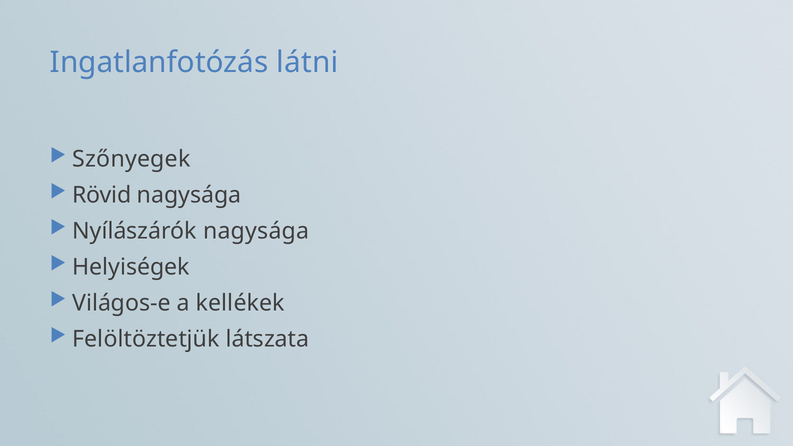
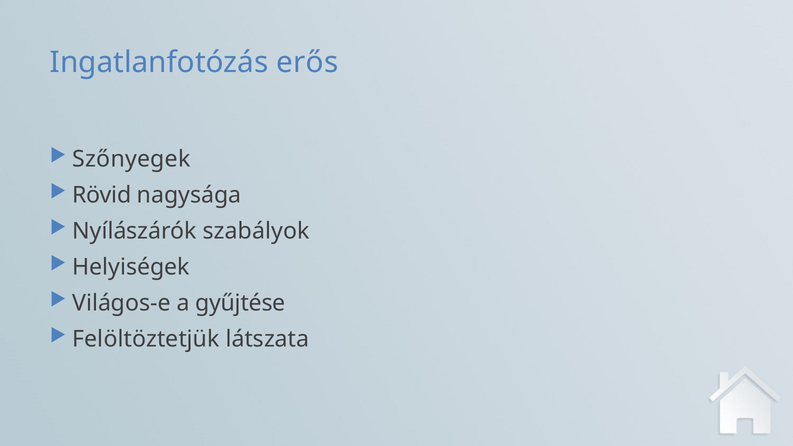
látni: látni -> erős (307, 63)
Nyílászárók nagysága: nagysága -> szabályok (256, 231)
kellékek: kellékek -> gyűjtése (240, 303)
